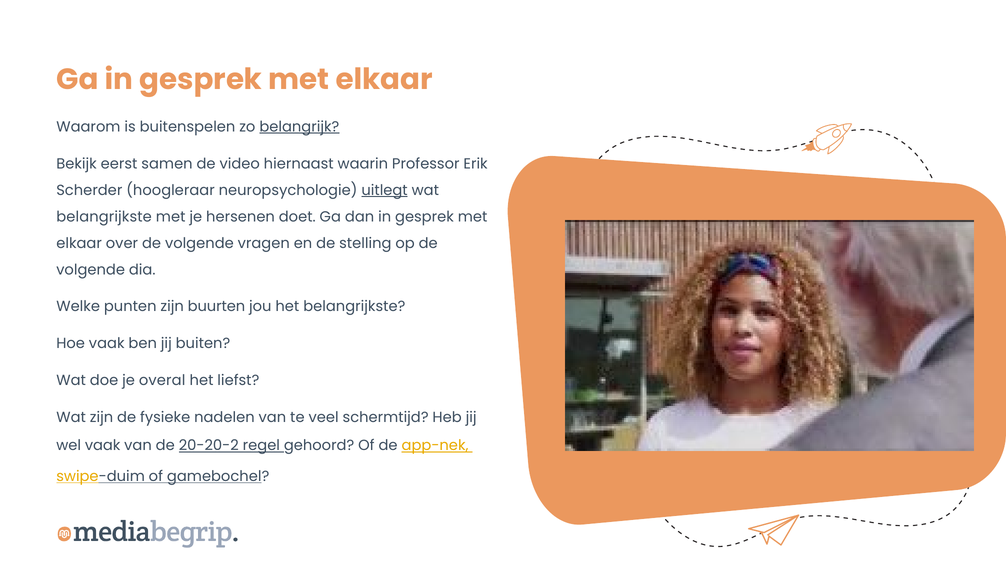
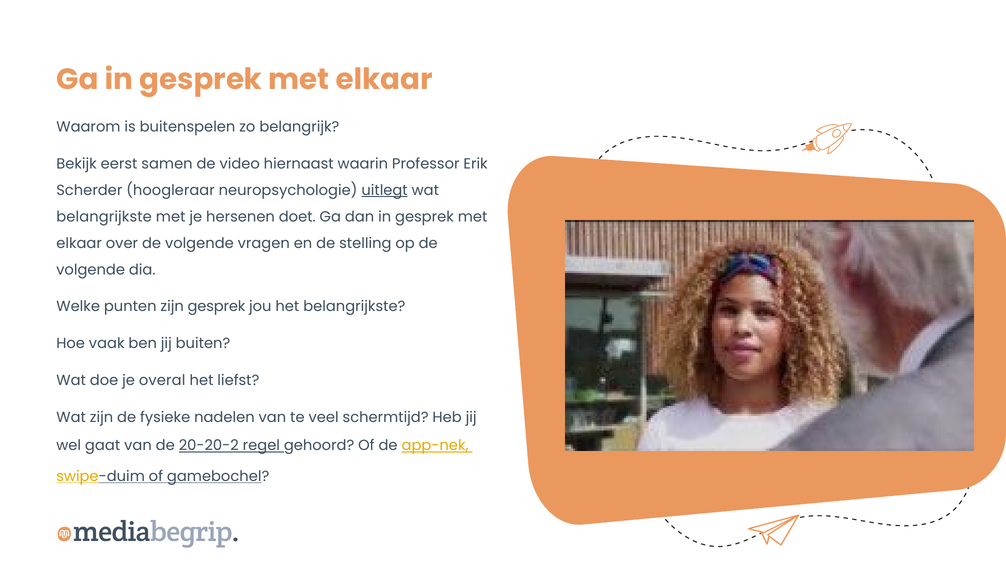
belangrijk underline: present -> none (299, 127)
zijn buurten: buurten -> gesprek (216, 307)
wel vaak: vaak -> gaat (103, 445)
